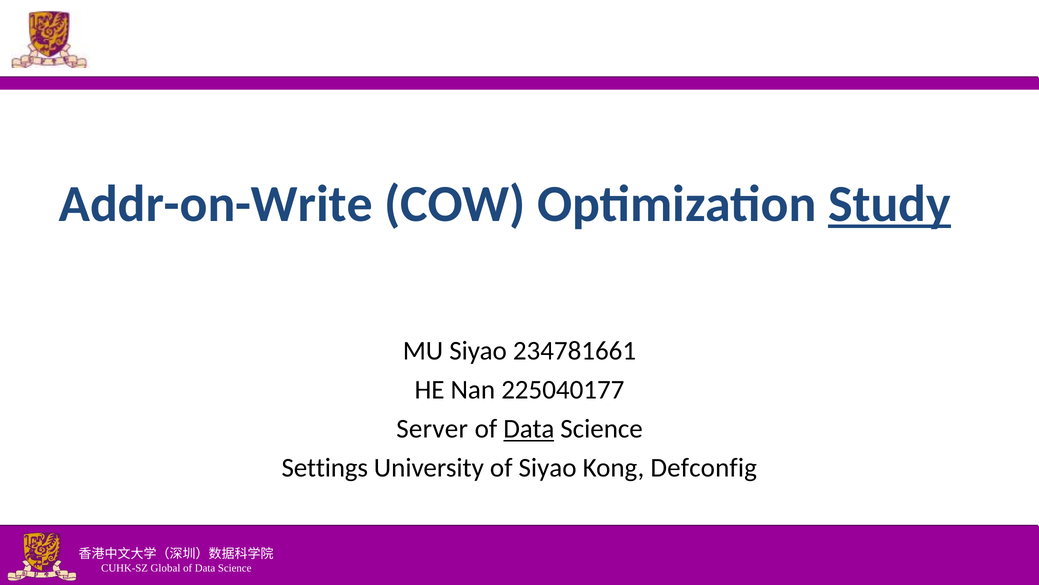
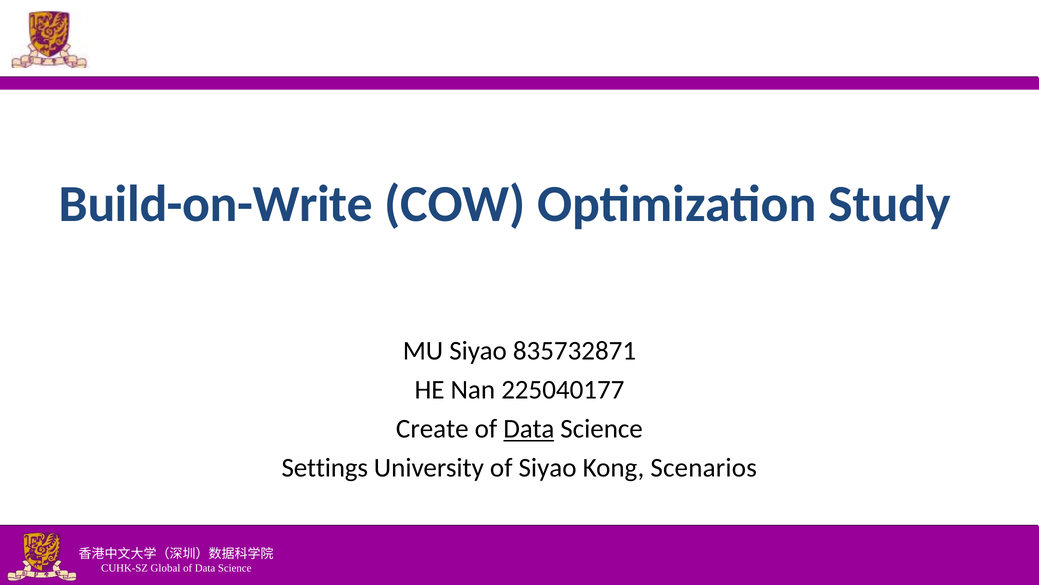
Addr-on-Write: Addr-on-Write -> Build-on-Write (216, 204)
Study underline: present -> none (890, 204)
234781661: 234781661 -> 835732871 (575, 351)
Server: Server -> Create (432, 429)
Defconfig: Defconfig -> Scenarios (704, 467)
